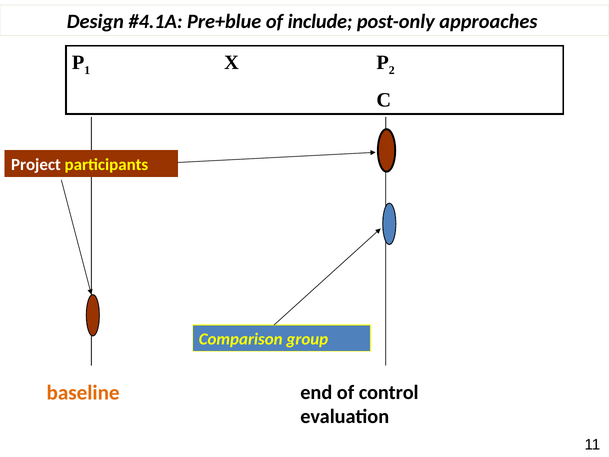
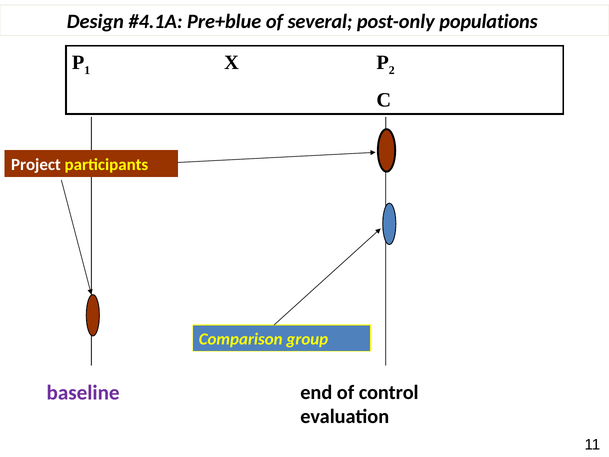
include: include -> several (320, 22)
approaches: approaches -> populations (488, 22)
baseline colour: orange -> purple (83, 393)
